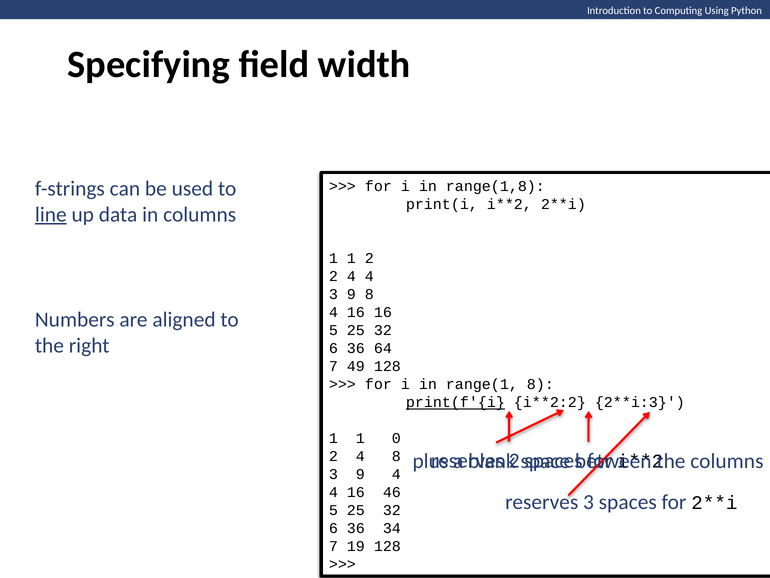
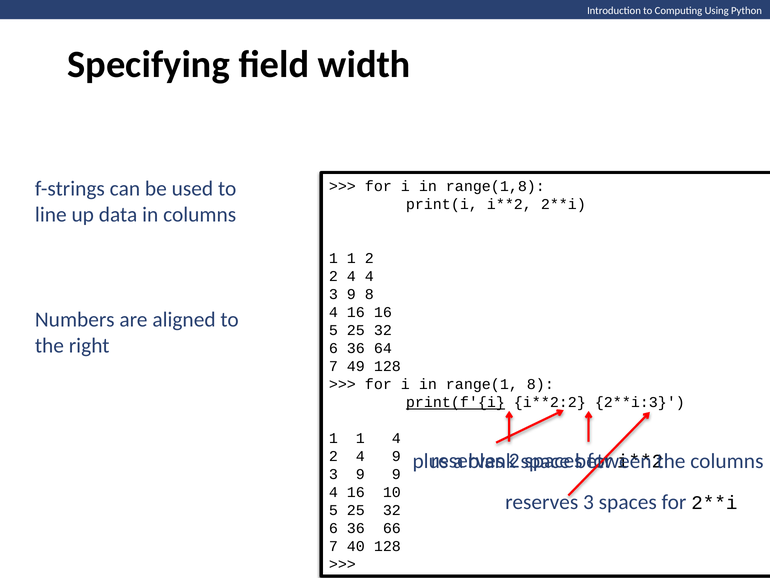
line underline: present -> none (51, 214)
1 0: 0 -> 4 (396, 438)
4 8: 8 -> 9 (396, 456)
9 4: 4 -> 9 (396, 474)
46: 46 -> 10 (392, 492)
34: 34 -> 66 (392, 528)
19: 19 -> 40 (356, 546)
